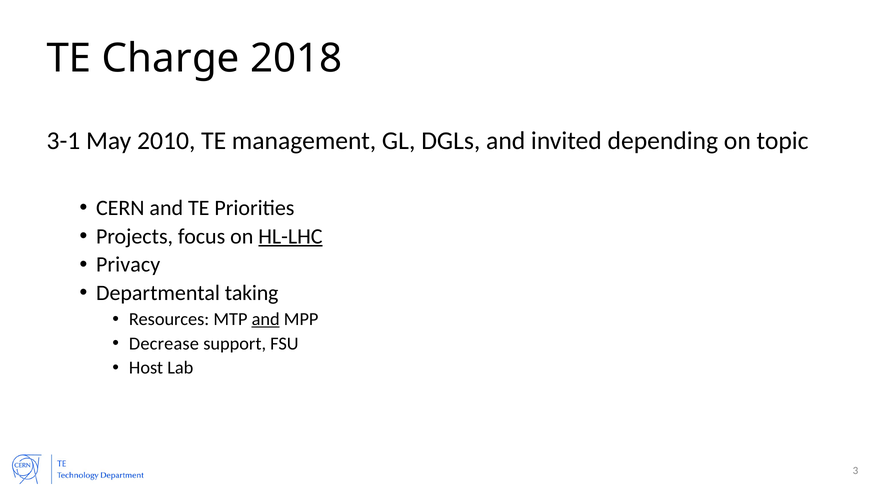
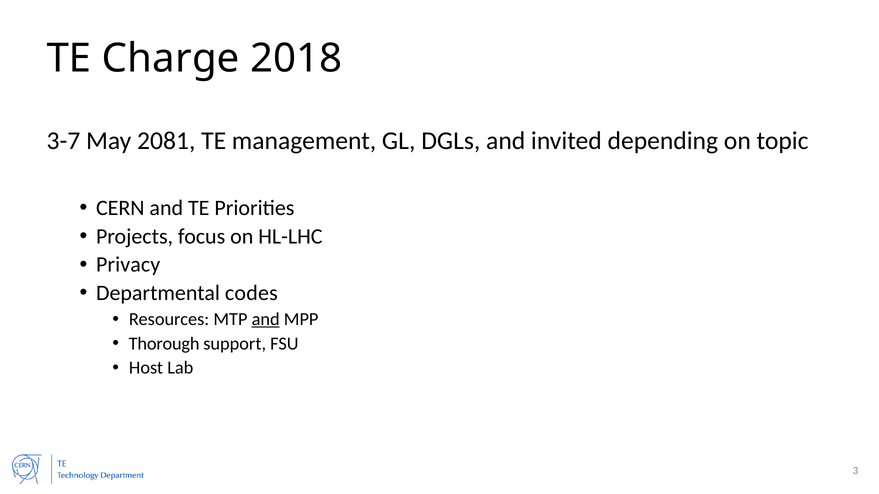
3-1: 3-1 -> 3-7 (63, 141)
2010: 2010 -> 2081 (166, 141)
HL-LHC underline: present -> none (290, 237)
taking: taking -> codes (251, 293)
Decrease: Decrease -> Thorough (164, 344)
